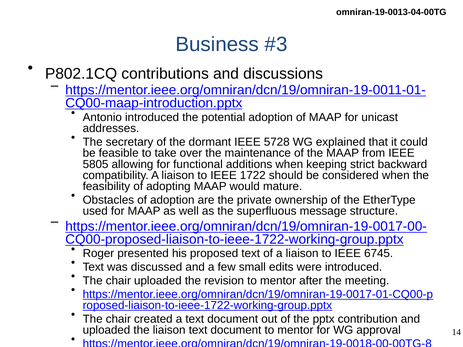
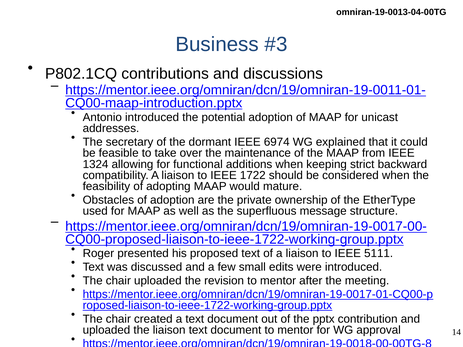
5728: 5728 -> 6974 (277, 142)
5805: 5805 -> 1324 (96, 164)
6745: 6745 -> 5111 (379, 254)
